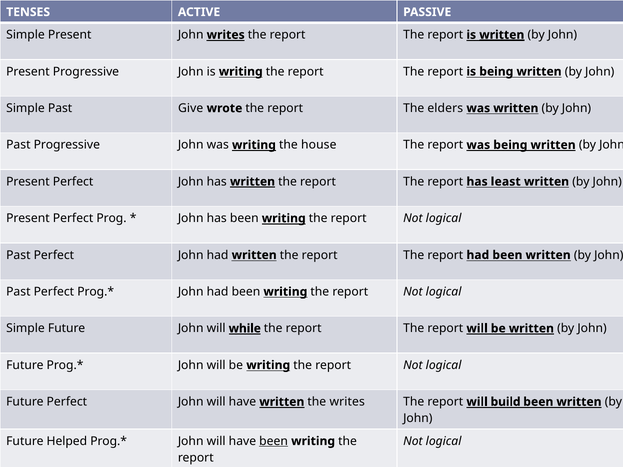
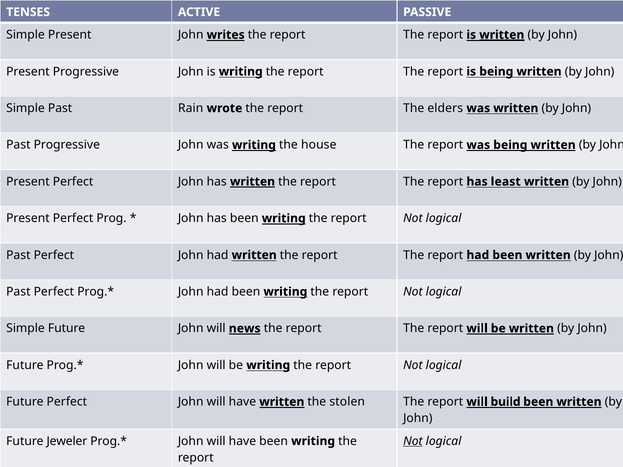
Give: Give -> Rain (191, 108)
while: while -> news (245, 329)
the writes: writes -> stolen (347, 402)
Helped: Helped -> Jeweler (67, 441)
been underline: present -> none (274, 441)
Not underline: none -> present (413, 441)
